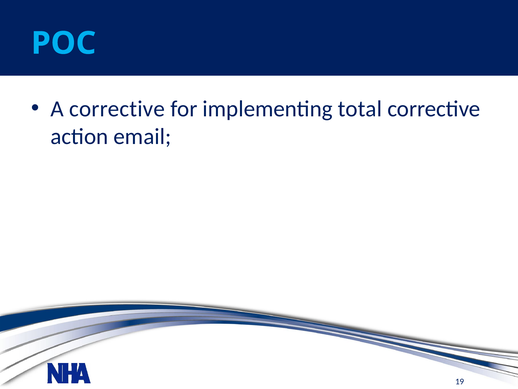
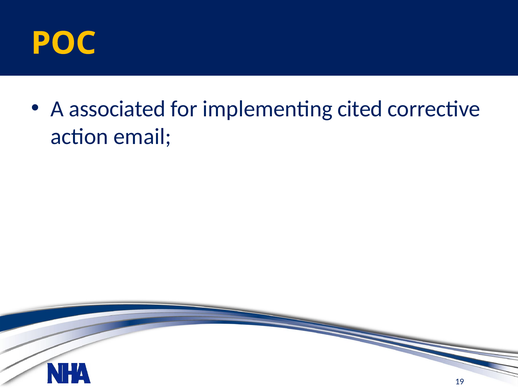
POC colour: light blue -> yellow (64, 43)
A corrective: corrective -> associated (117, 109)
total: total -> cited (360, 109)
